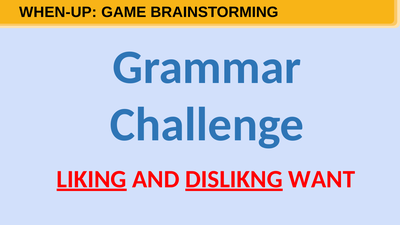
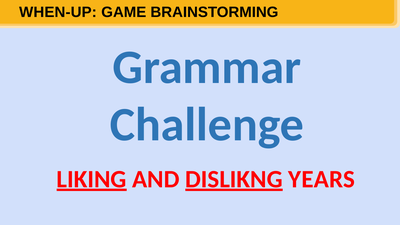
WANT: WANT -> YEARS (322, 179)
